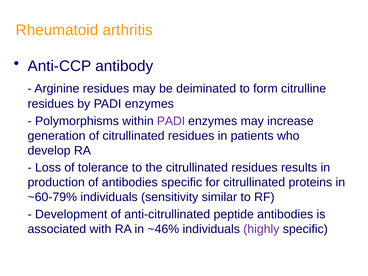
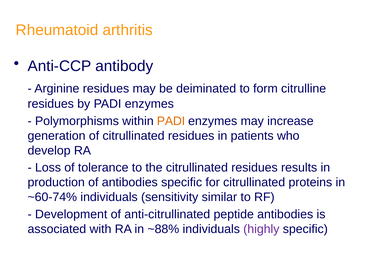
PADI colour: purple -> orange (171, 121)
~60-79%: ~60-79% -> ~60-74% (52, 197)
~46%: ~46% -> ~88% (163, 229)
